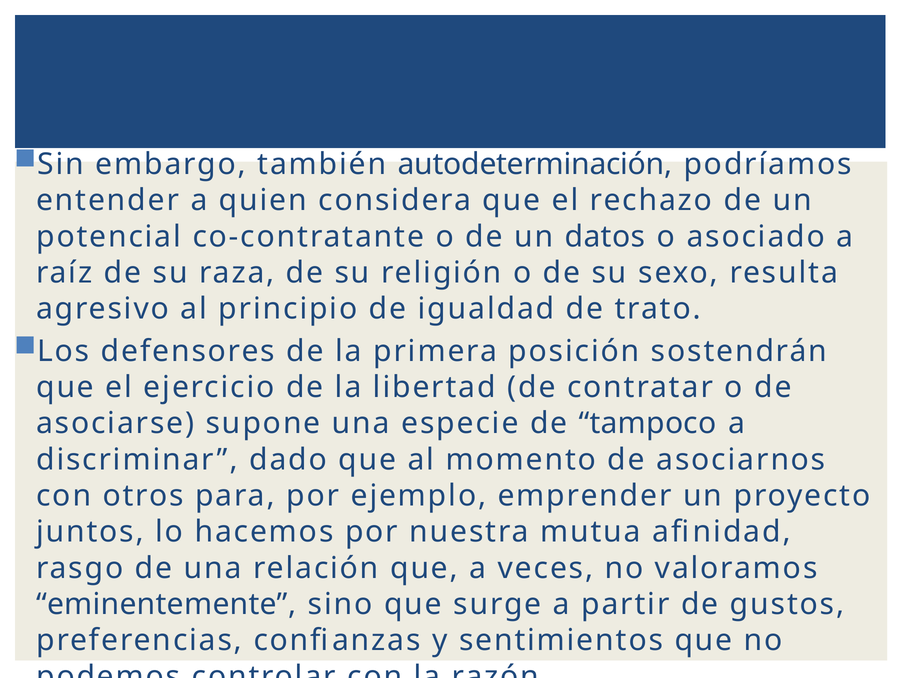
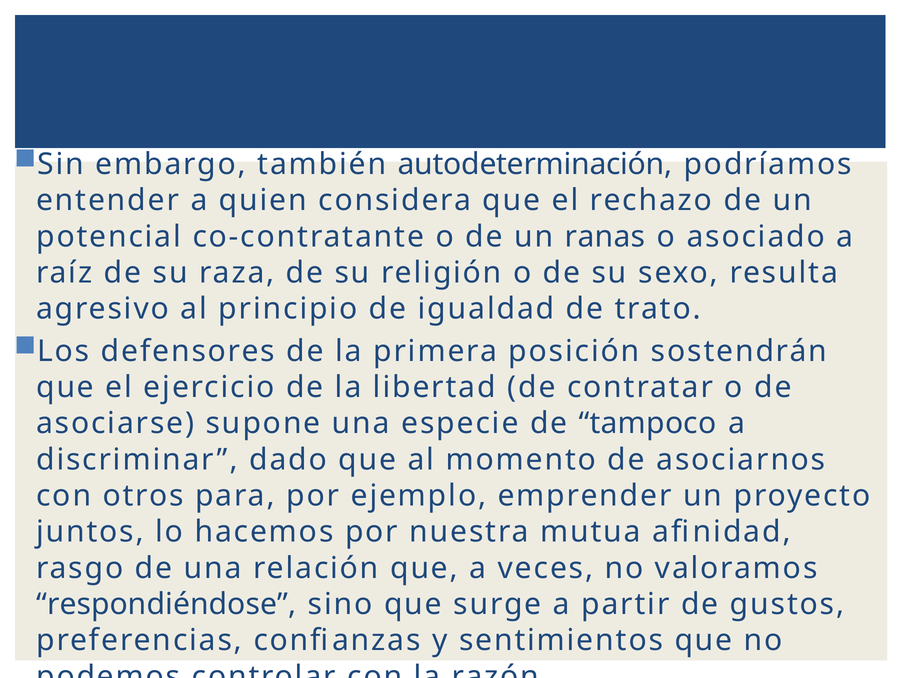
datos: datos -> ranas (605, 236)
eminentemente: eminentemente -> respondiéndose (166, 604)
